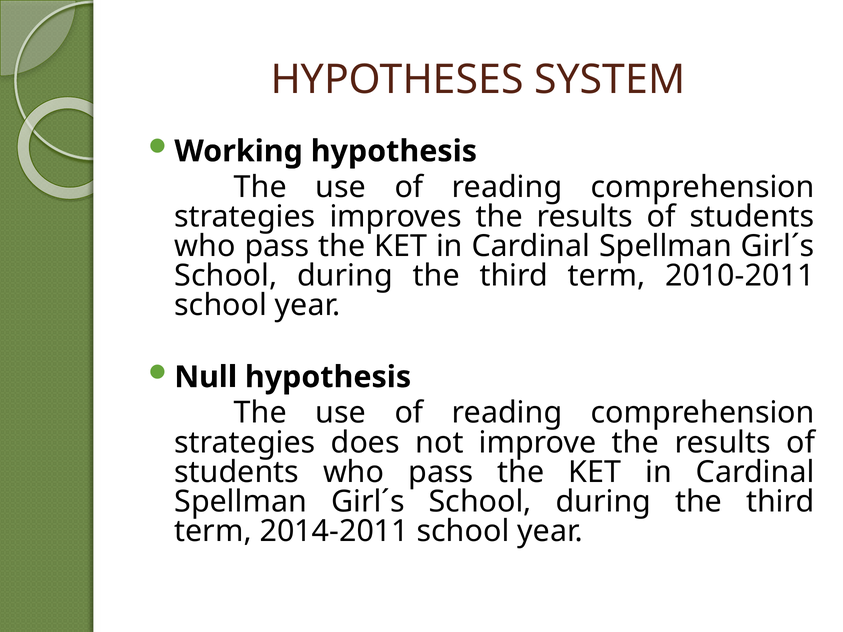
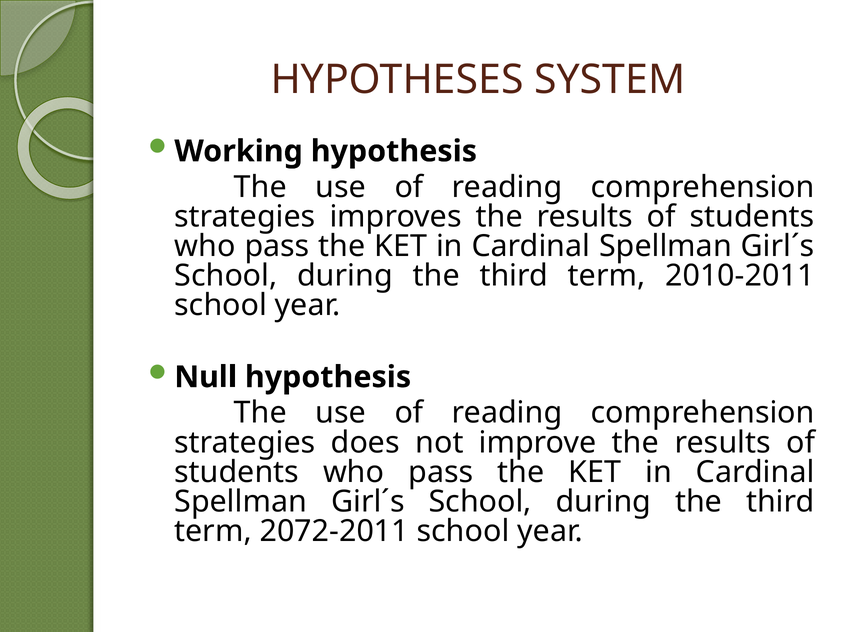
2014-2011: 2014-2011 -> 2072-2011 (334, 531)
